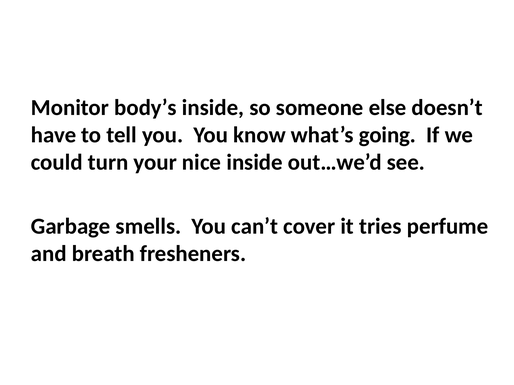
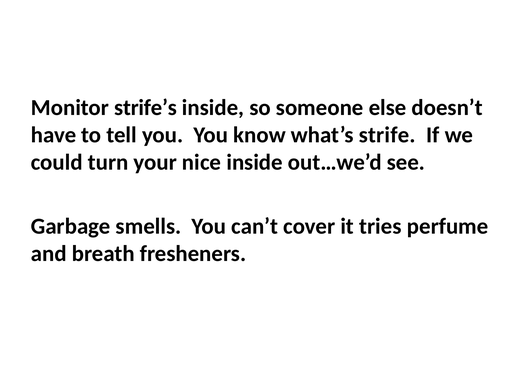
body’s: body’s -> strife’s (146, 108)
going: going -> strife (387, 135)
